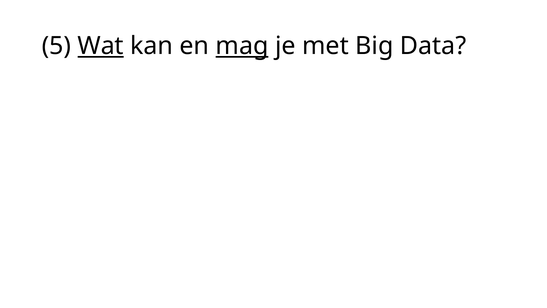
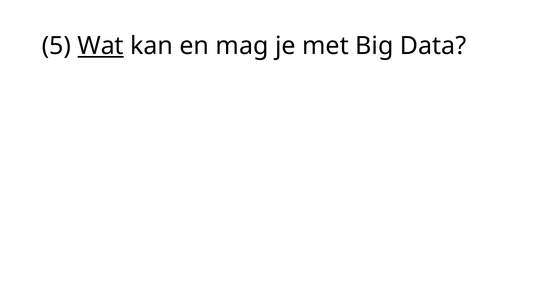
mag underline: present -> none (242, 46)
